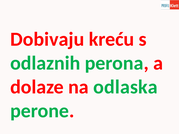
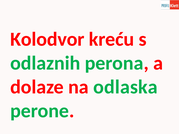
Dobivaju: Dobivaju -> Kolodvor (47, 39)
